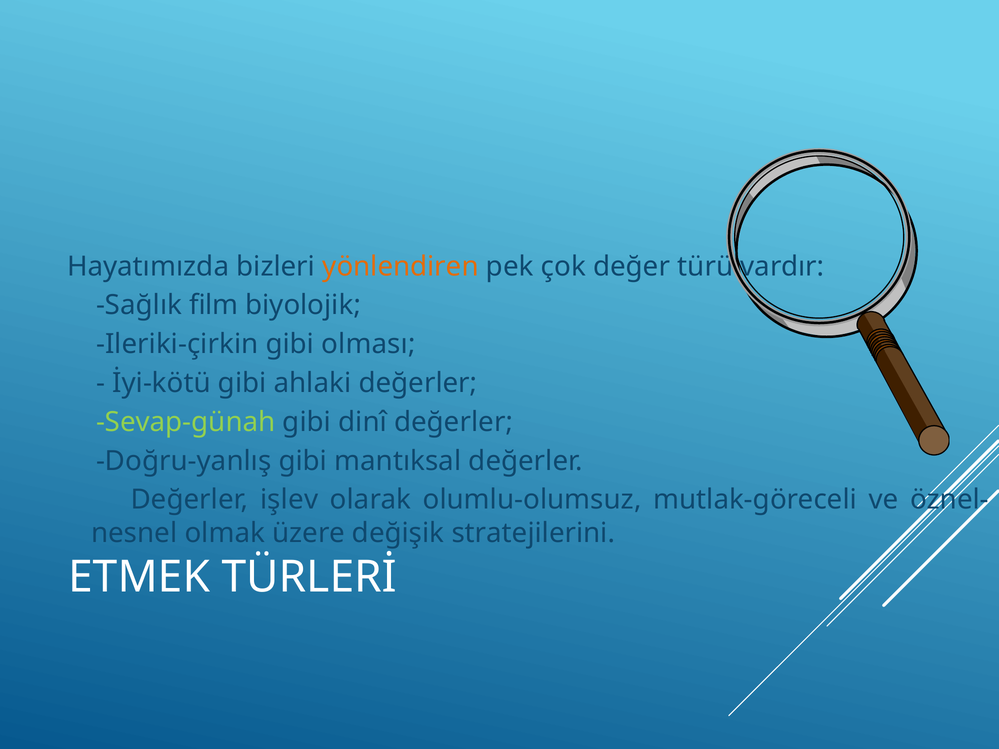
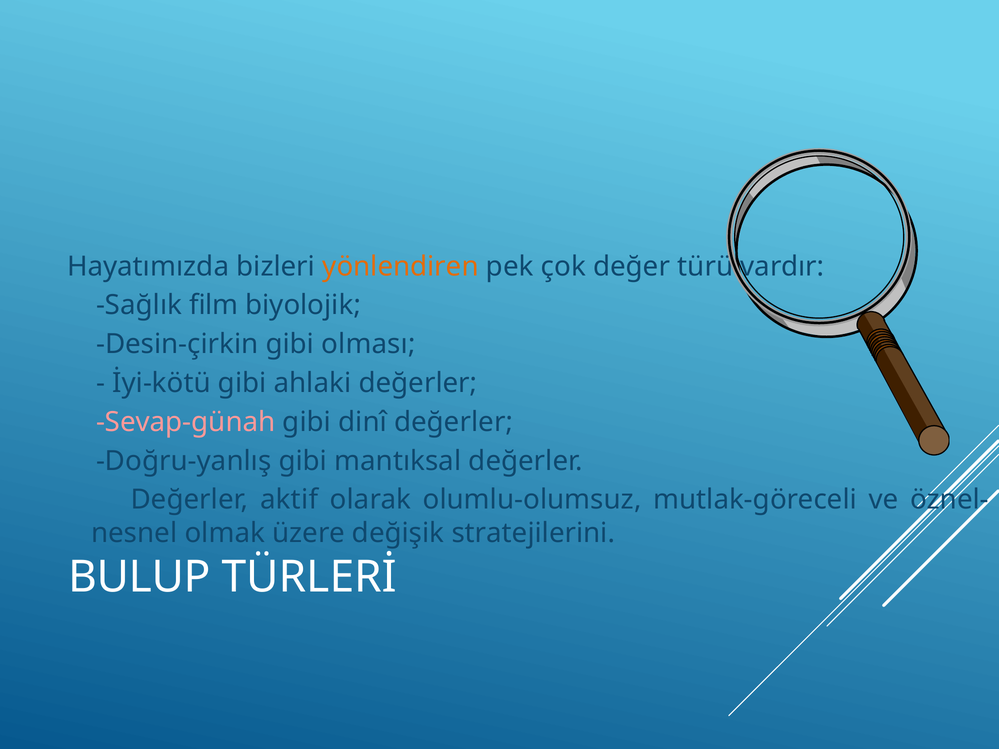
Ileriki-çirkin: Ileriki-çirkin -> Desin-çirkin (177, 344)
Sevap-günah colour: light green -> pink (186, 422)
işlev: işlev -> aktif (289, 500)
ETMEK: ETMEK -> BULUP (139, 577)
